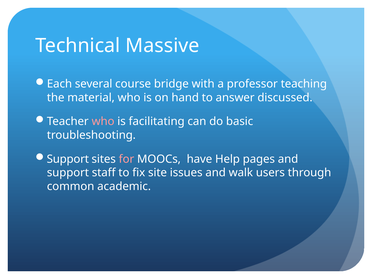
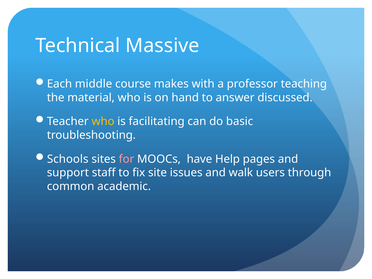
several: several -> middle (94, 84)
bridge: bridge -> makes (171, 84)
who colour: pink -> yellow (103, 121)
Support: Support -> Schools (68, 159)
